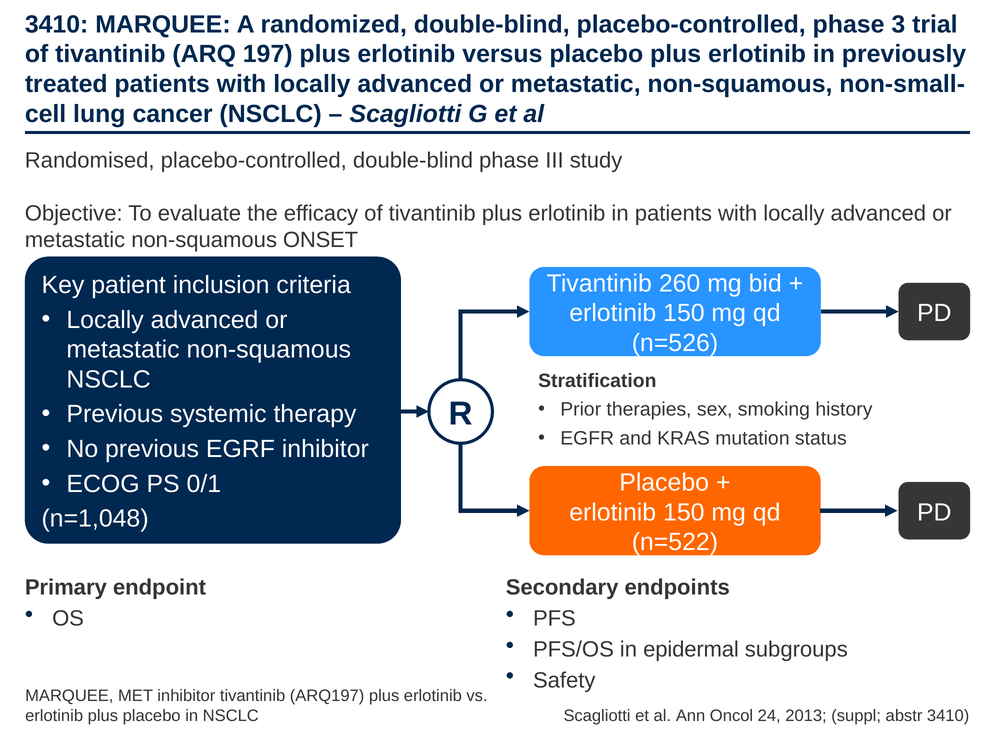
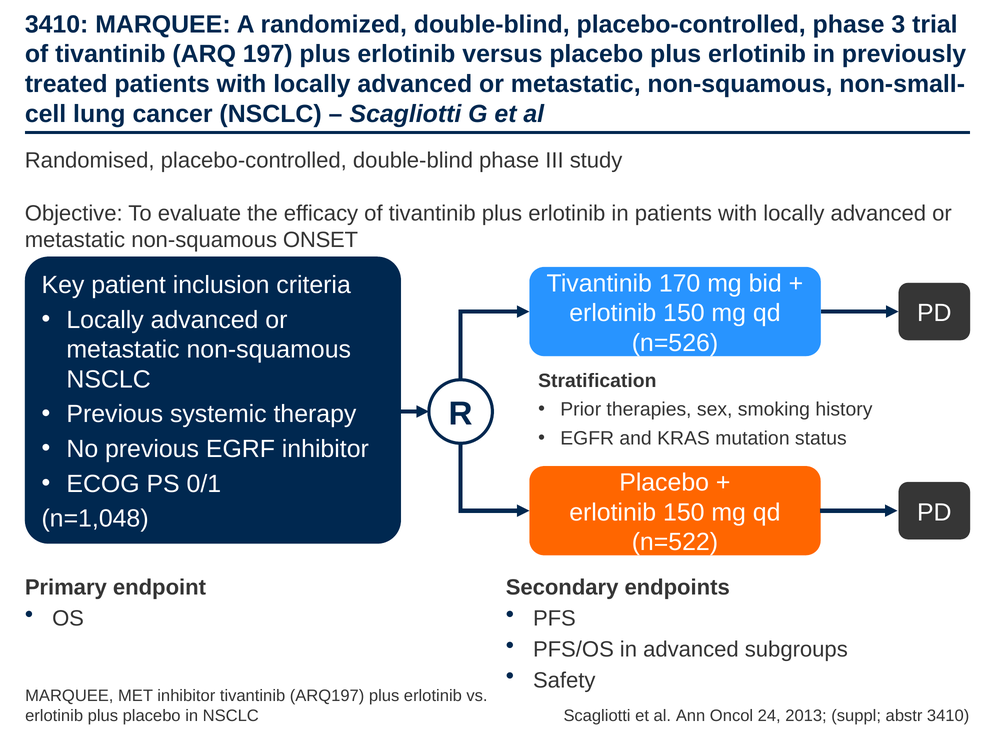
260: 260 -> 170 (680, 284)
in epidermal: epidermal -> advanced (691, 650)
